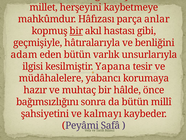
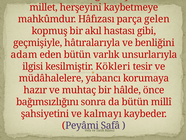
anlar: anlar -> gelen (157, 19)
bir underline: present -> none (76, 31)
Yapana: Yapana -> Kökleri (113, 66)
